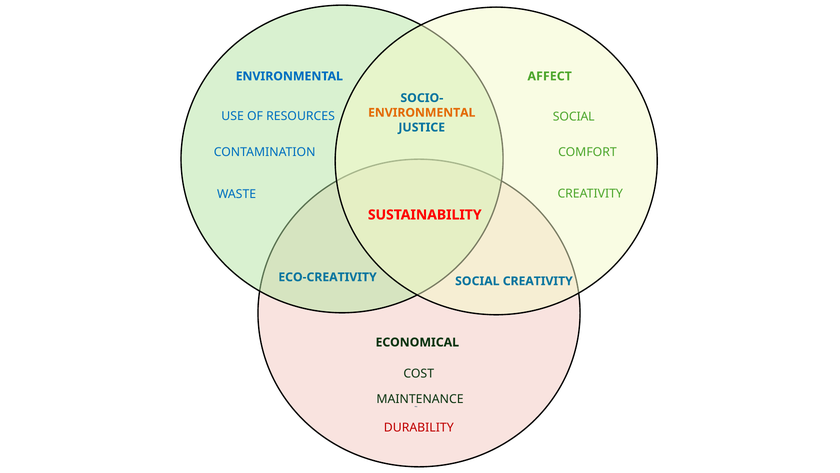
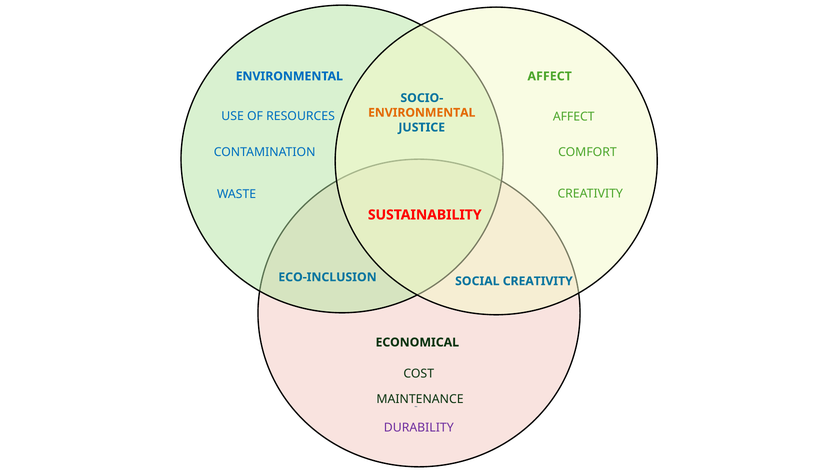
SOCIAL: SOCIAL -> AFFECT (574, 116)
ECO-CREATIVITY: ECO-CREATIVITY -> ECO-INCLUSION (327, 277)
DURABILITY colour: red -> purple (419, 427)
